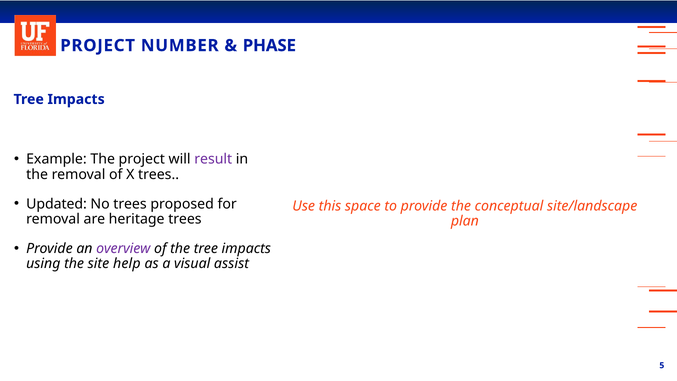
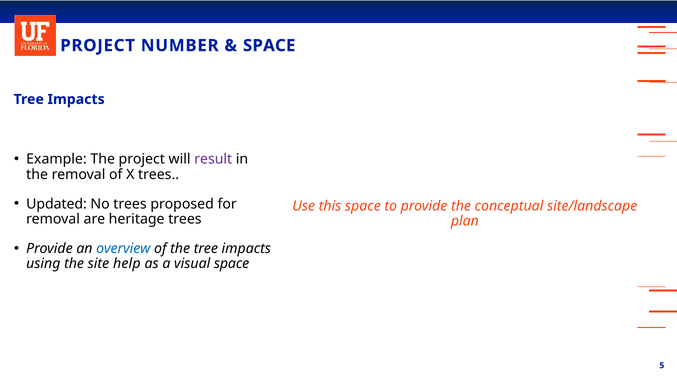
PHASE: PHASE -> SPACE (269, 46)
overview colour: purple -> blue (123, 248)
visual assist: assist -> space (232, 264)
